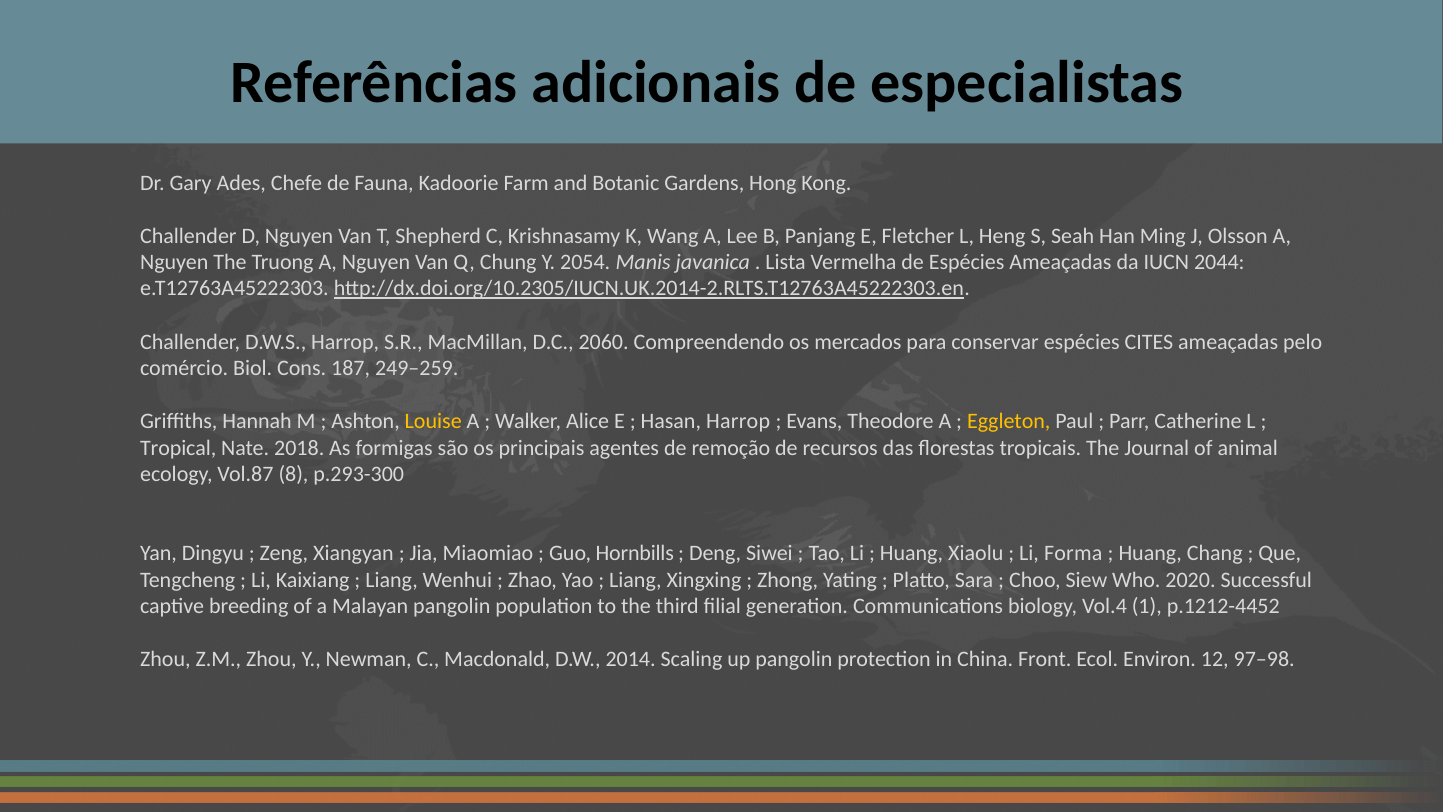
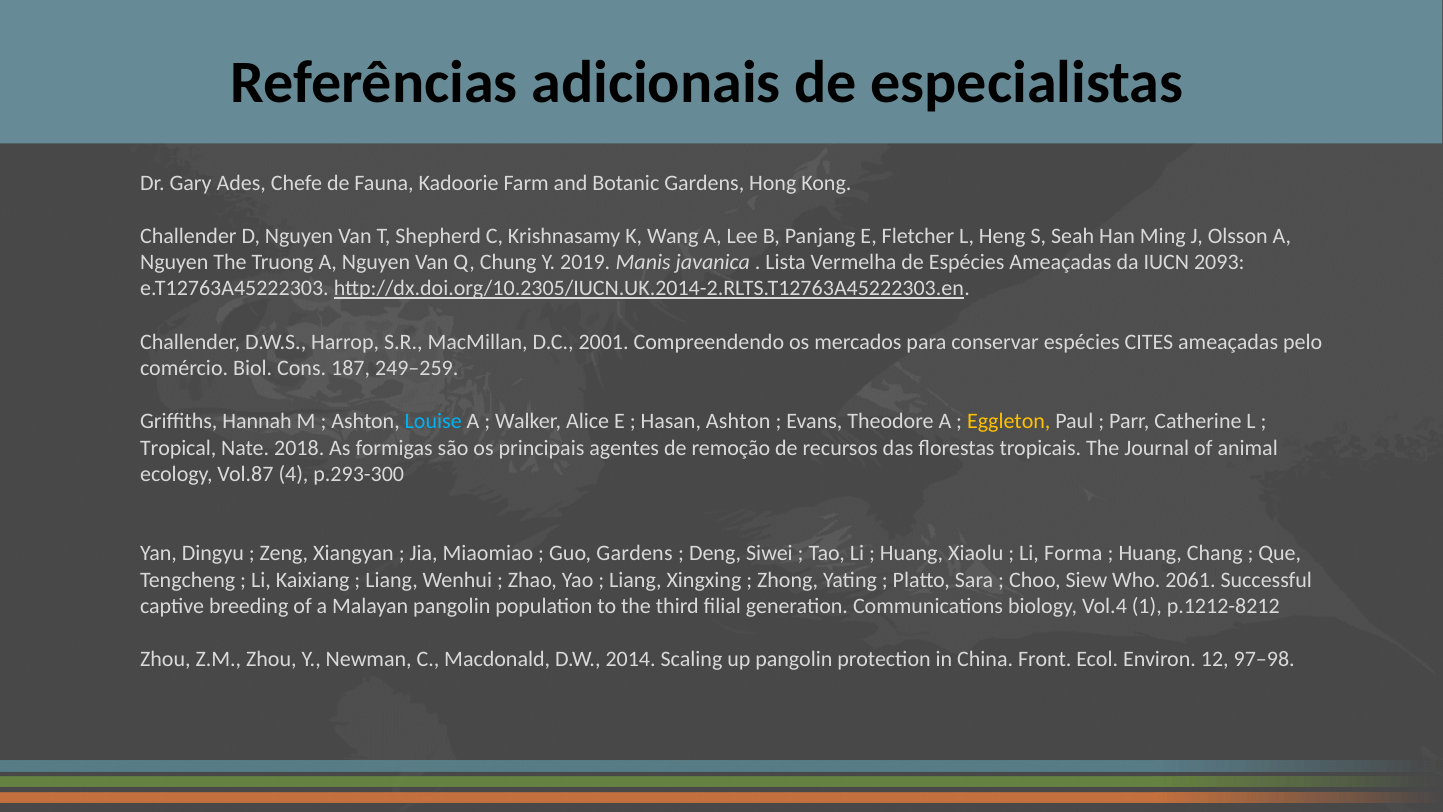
2054: 2054 -> 2019 (585, 262)
2044: 2044 -> 2093 (1219, 262)
2060: 2060 -> 2001 (604, 342)
Louise colour: yellow -> light blue (433, 421)
Hasan Harrop: Harrop -> Ashton (738, 421)
8: 8 -> 4 (293, 474)
Guo Hornbills: Hornbills -> Gardens (635, 553)
2020: 2020 -> 2061 (1191, 580)
p.1212-4452: p.1212-4452 -> p.1212-8212 (1223, 606)
